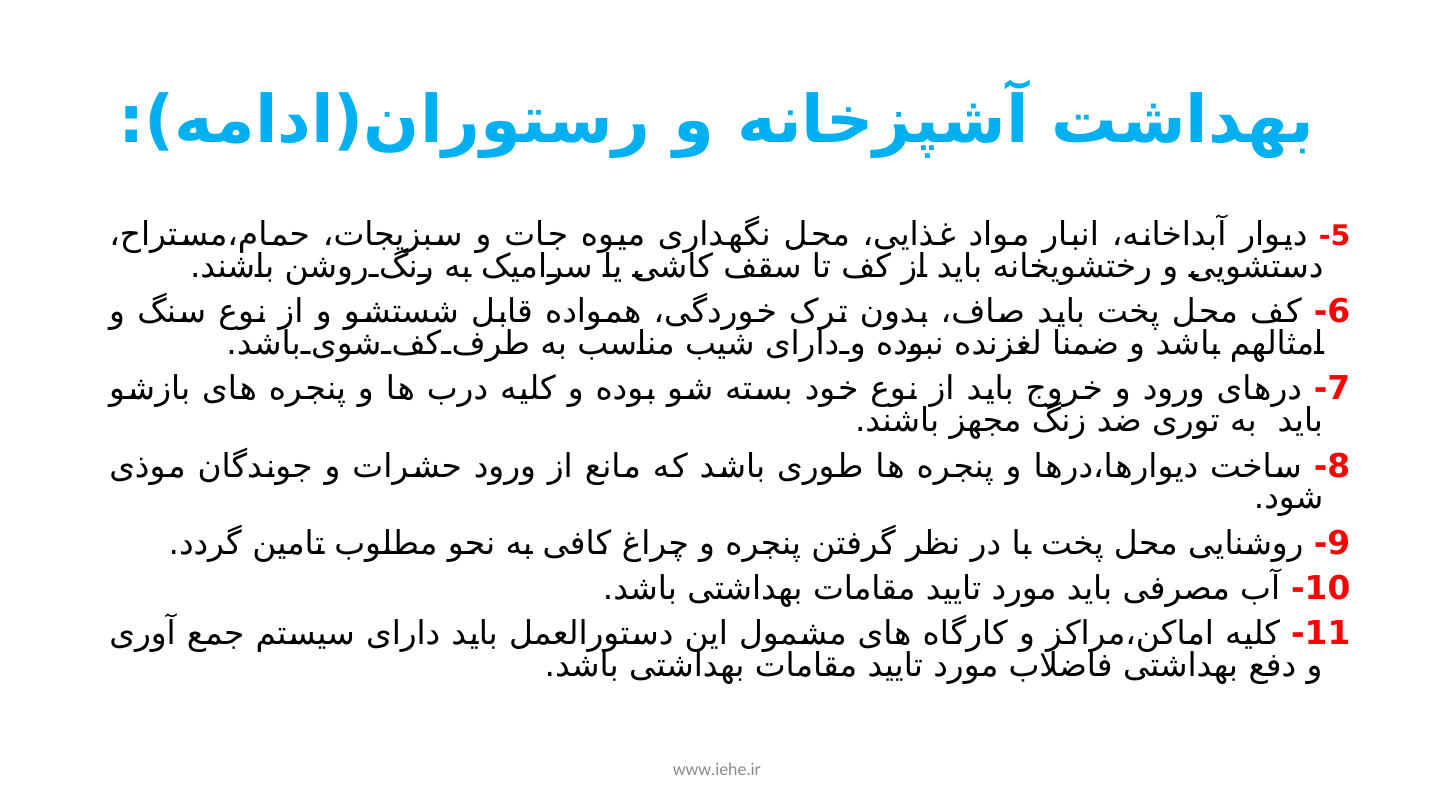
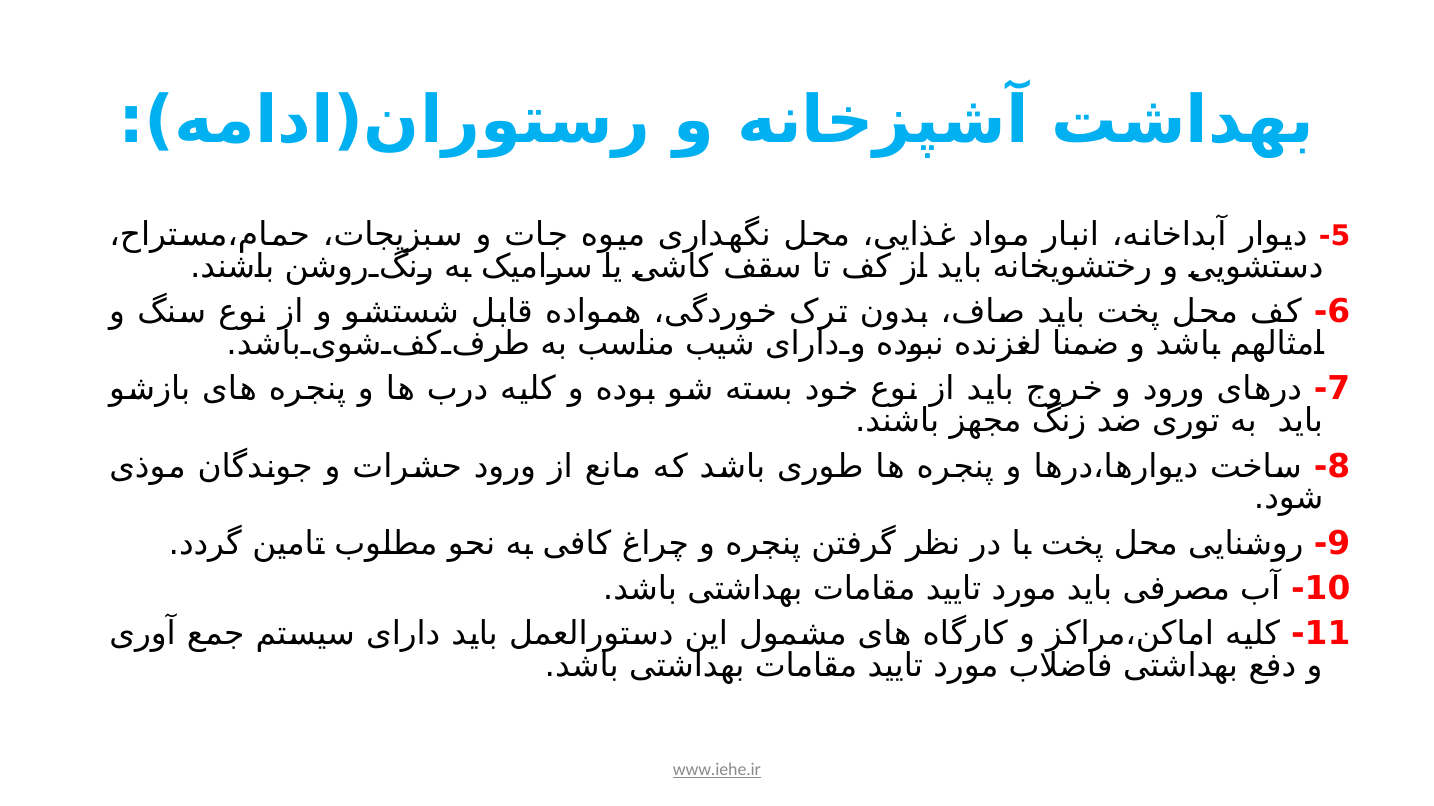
www.iehe.ir underline: none -> present (717, 770)
